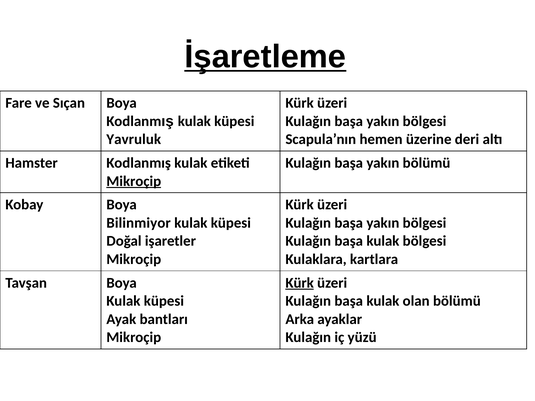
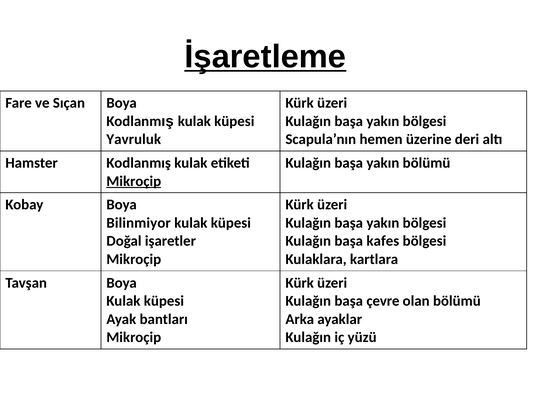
kulak: kulak -> kafes (383, 241)
Kürk underline: present -> none (300, 283)
kulak: kulak -> çevre (383, 301)
